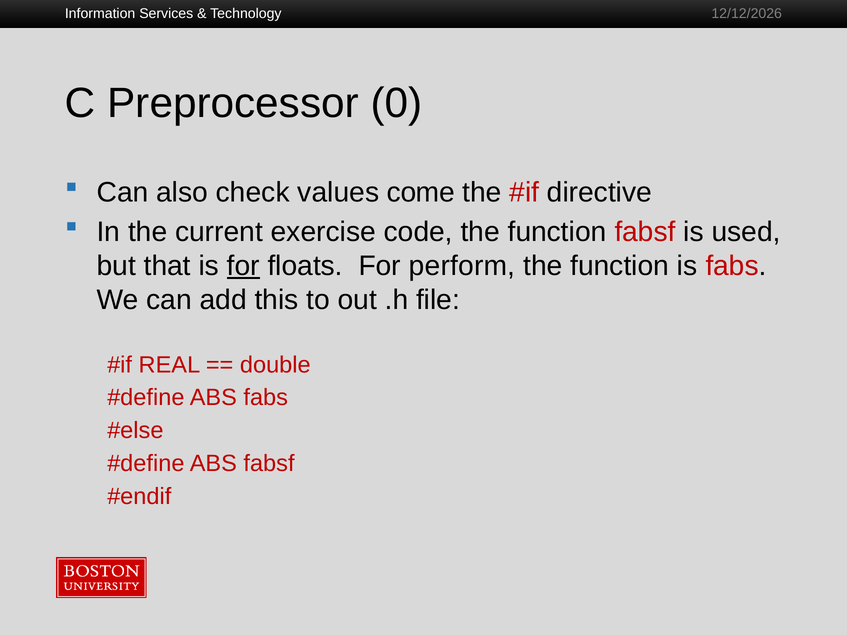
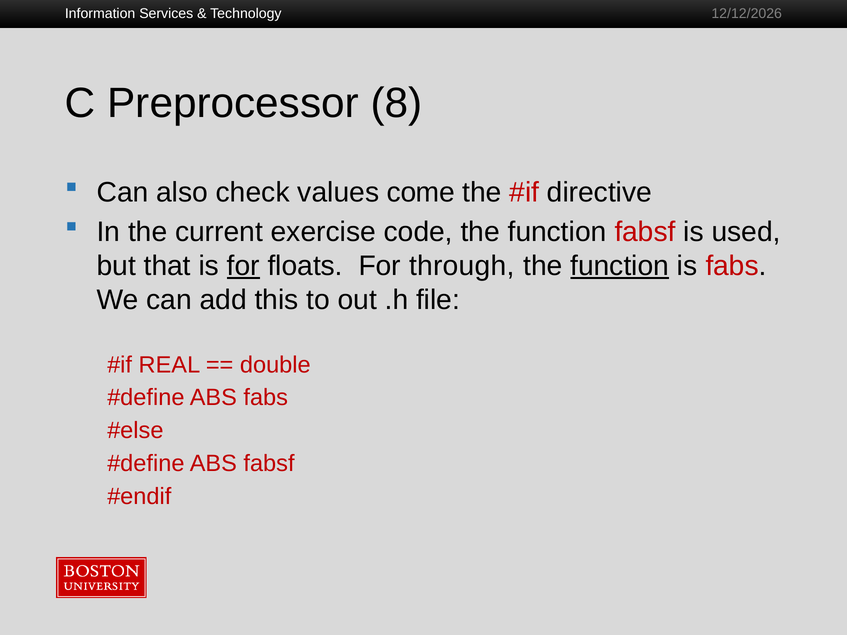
0: 0 -> 8 (397, 103)
perform: perform -> through (462, 266)
function underline: none -> present (620, 266)
